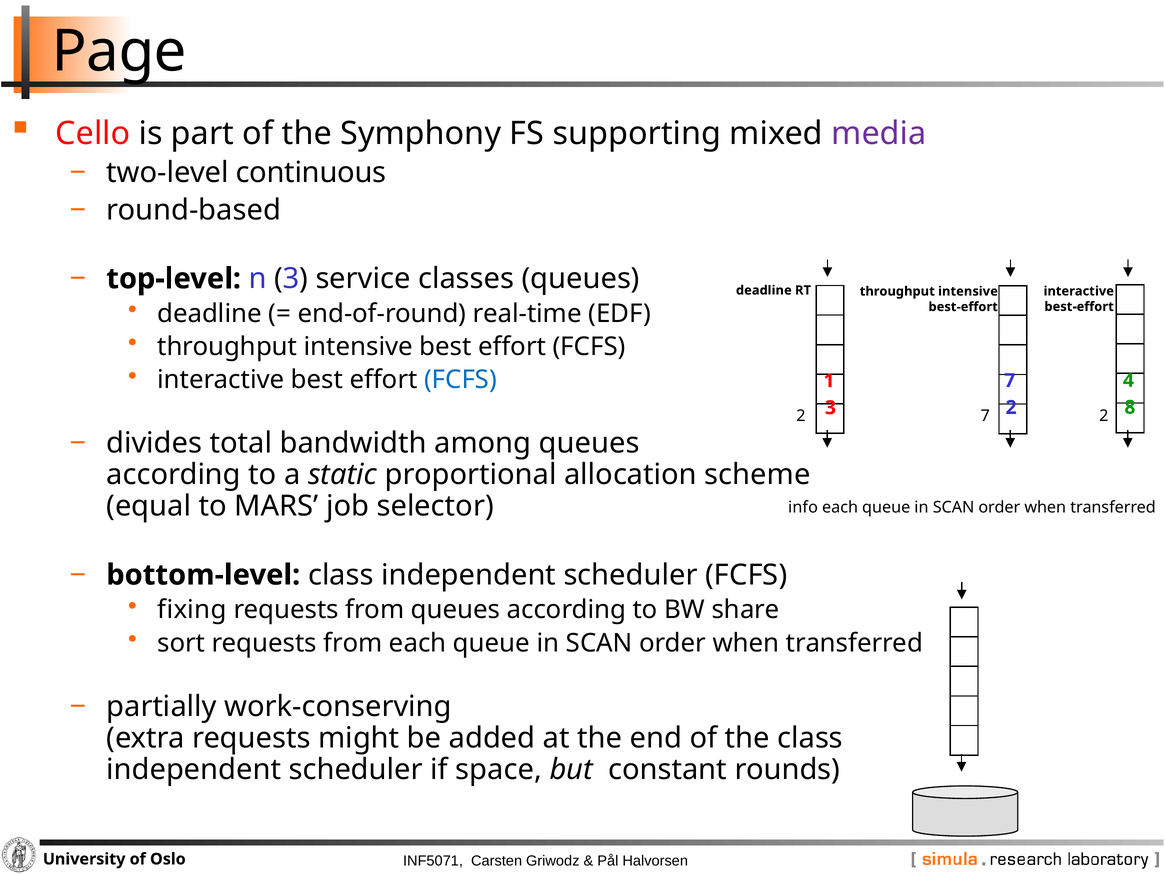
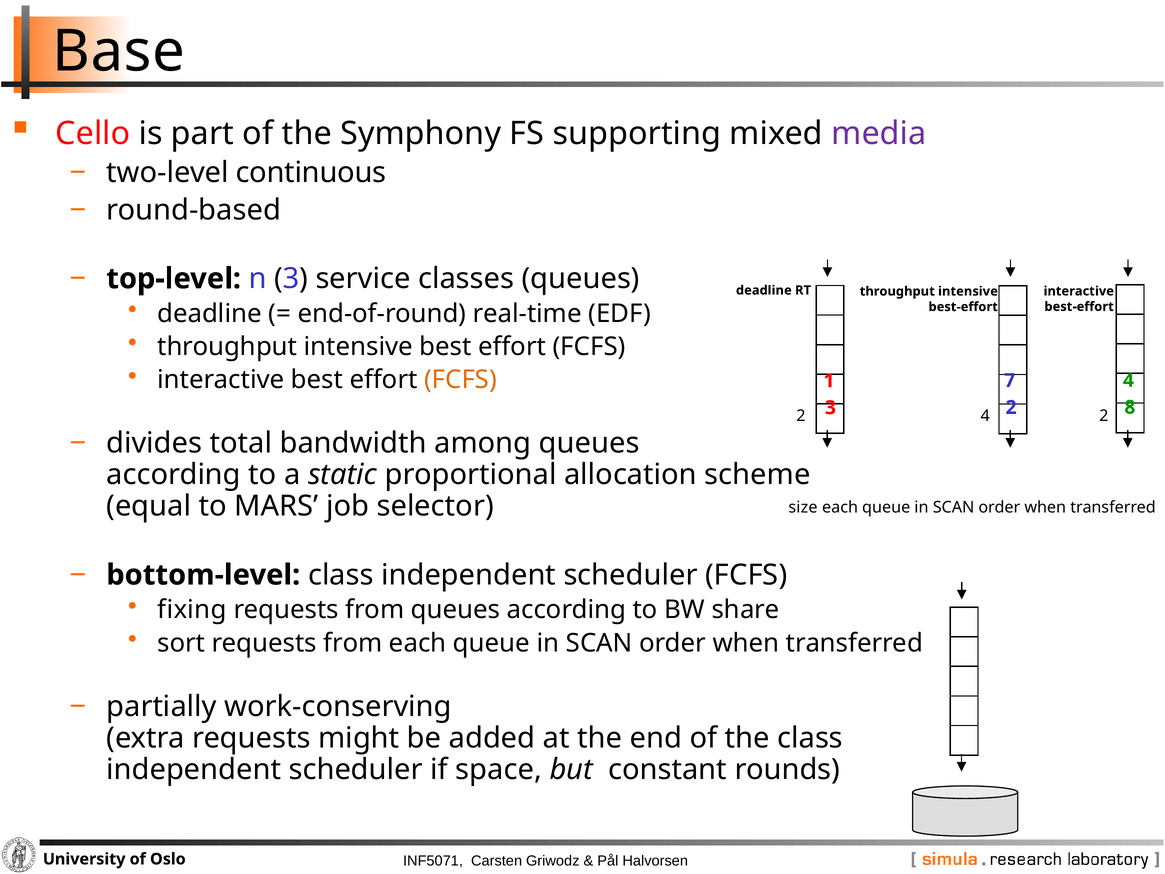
Page: Page -> Base (119, 52)
FCFS colour: blue -> orange (460, 380)
7: 7 -> 4 (985, 416)
info: info -> size (803, 507)
